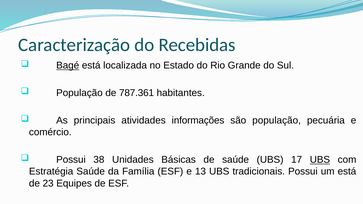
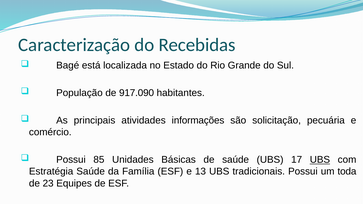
Bagé underline: present -> none (68, 66)
787.361: 787.361 -> 917.090 (137, 93)
são população: população -> solicitação (277, 121)
38: 38 -> 85 (99, 160)
um está: está -> toda (347, 172)
